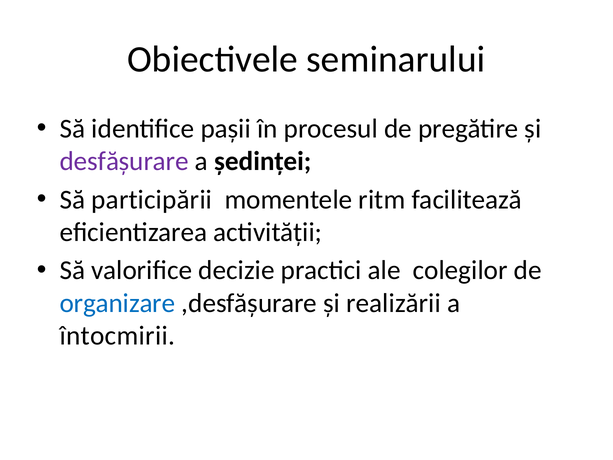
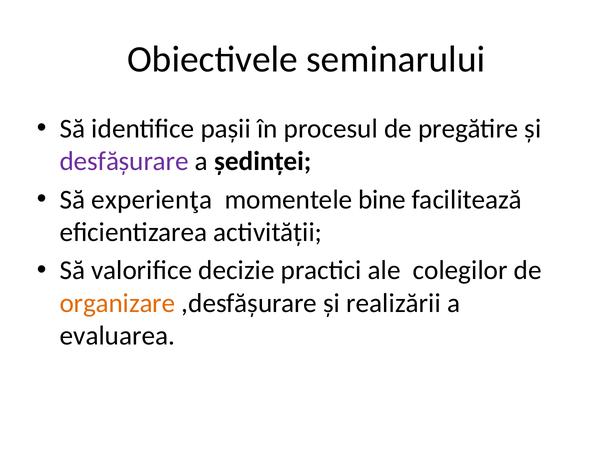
participării: participării -> experienţa (152, 199)
ritm: ritm -> bine (382, 199)
organizare colour: blue -> orange (118, 303)
întocmirii: întocmirii -> evaluarea (118, 336)
